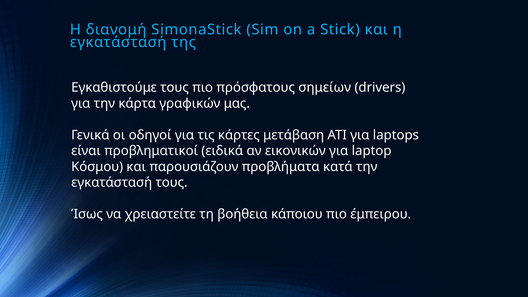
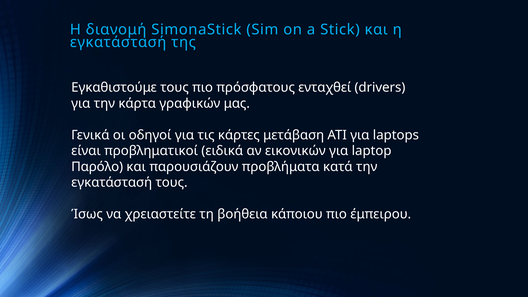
σημείων: σημείων -> ενταχθεί (325, 88)
Κόσμου: Κόσμου -> Παρόλο (97, 167)
